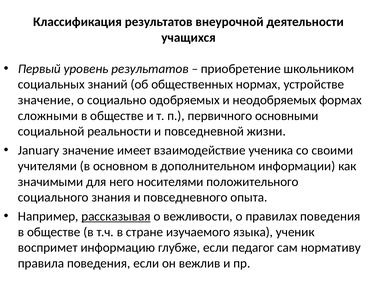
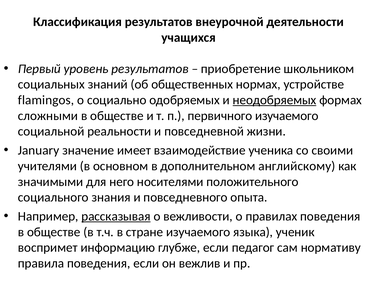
значение: значение -> flamingos (46, 100)
неодобряемых underline: none -> present (275, 100)
первичного основными: основными -> изучаемого (287, 116)
информации: информации -> английскому (297, 166)
